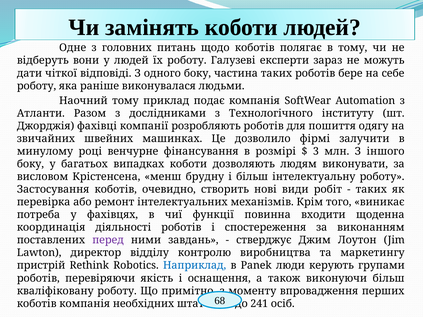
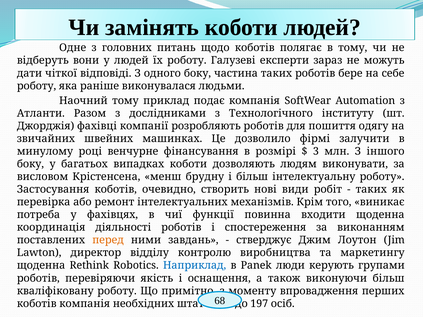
перед colour: purple -> orange (108, 240)
пристрій: пристрій -> щоденна (41, 266)
241: 241 -> 197 (259, 304)
